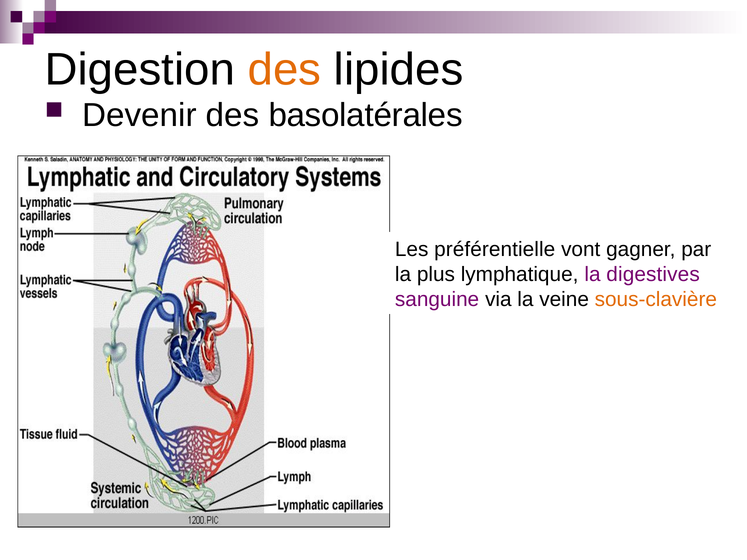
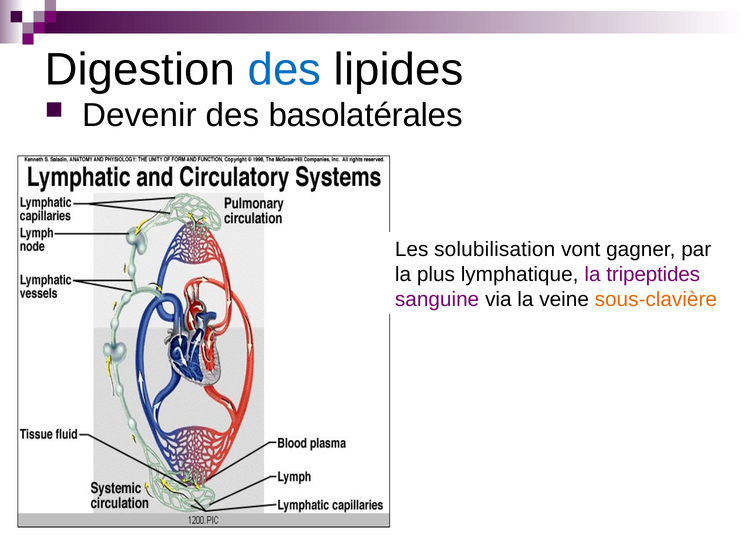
des colour: orange -> blue (284, 70)
préférentielle: préférentielle -> solubilisation (495, 250)
digestives: digestives -> tripeptides (653, 275)
